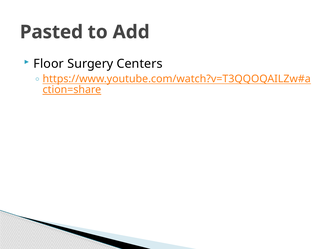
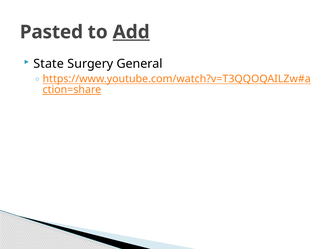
Add underline: none -> present (131, 32)
Floor: Floor -> State (49, 64)
Centers: Centers -> General (140, 64)
